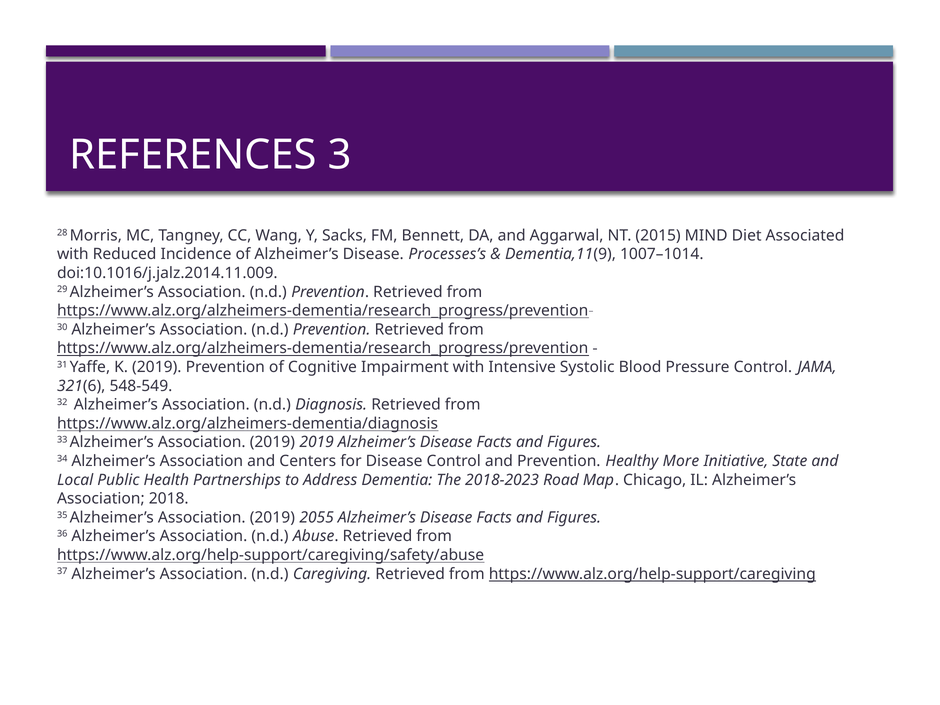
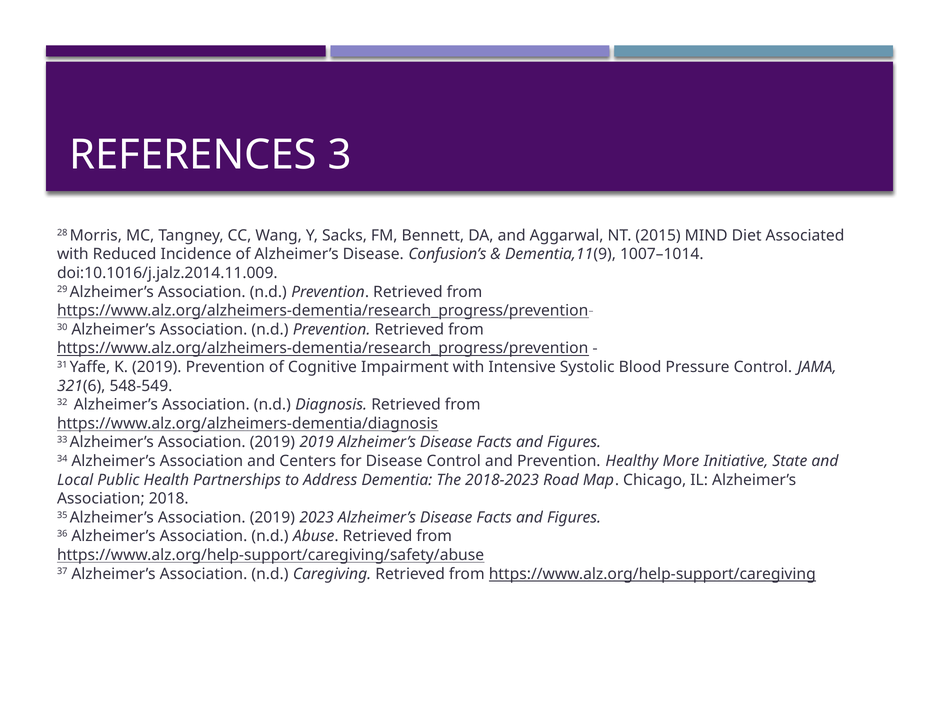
Processes’s: Processes’s -> Confusion’s (447, 254)
2055: 2055 -> 2023 (317, 518)
